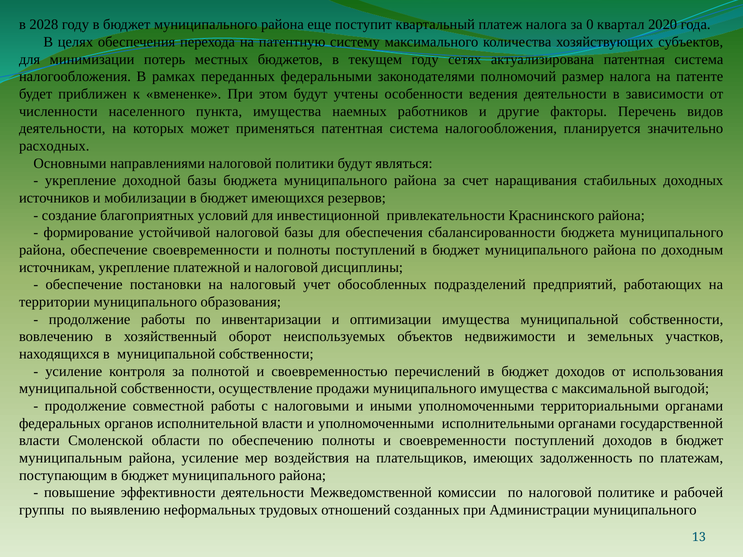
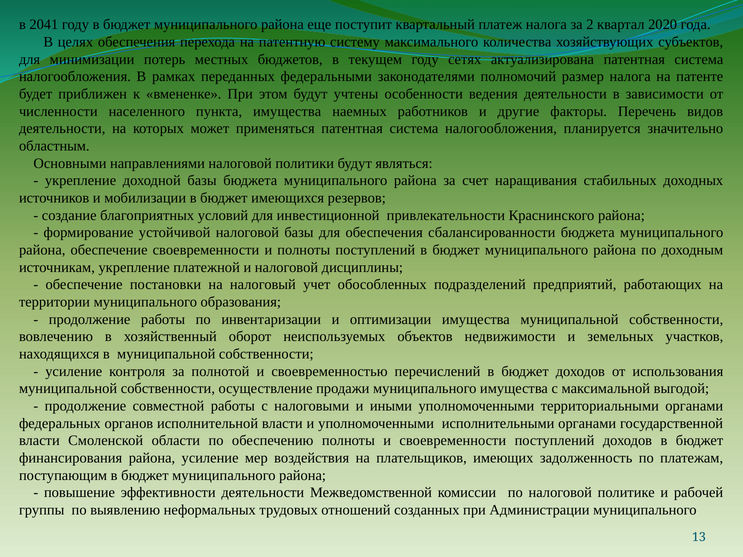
2028: 2028 -> 2041 (44, 25)
0: 0 -> 2 (590, 25)
расходных: расходных -> областным (54, 146)
муниципальным: муниципальным -> финансирования (71, 458)
